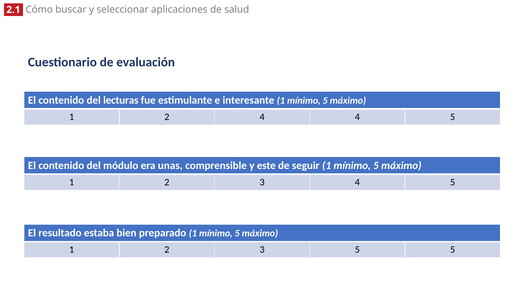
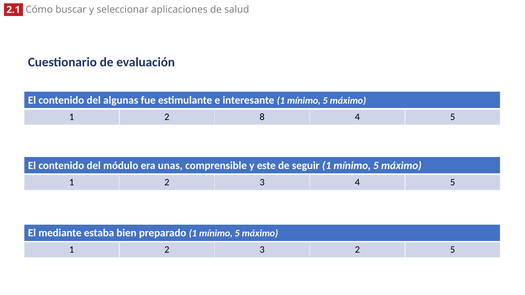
lecturas: lecturas -> algunas (121, 100)
2 4: 4 -> 8 (262, 117)
resultado: resultado -> mediante (60, 233)
3 5: 5 -> 2 (357, 250)
